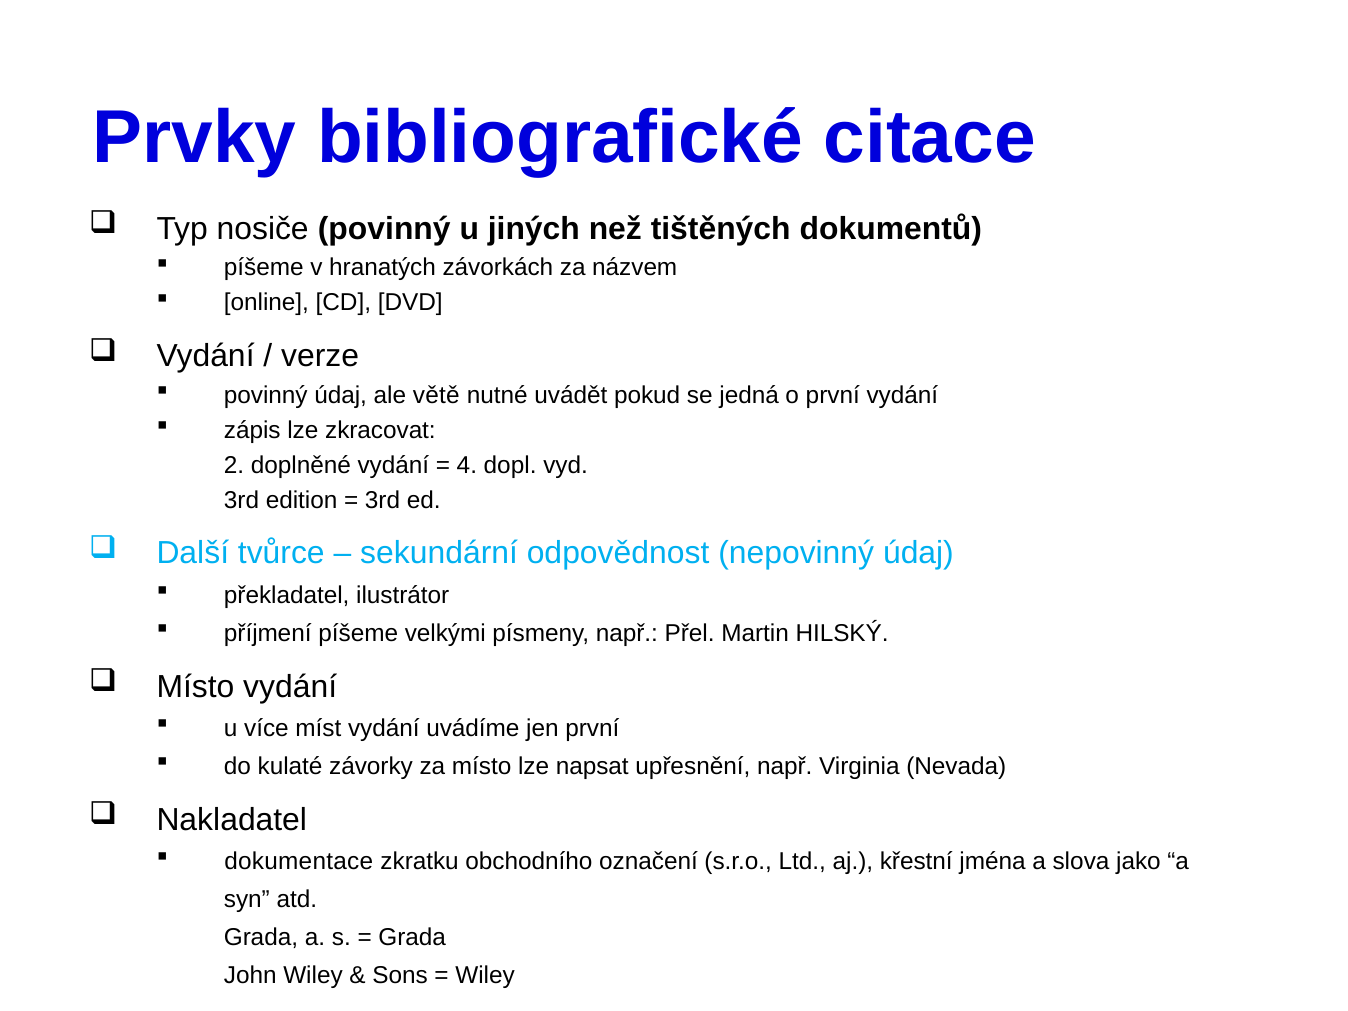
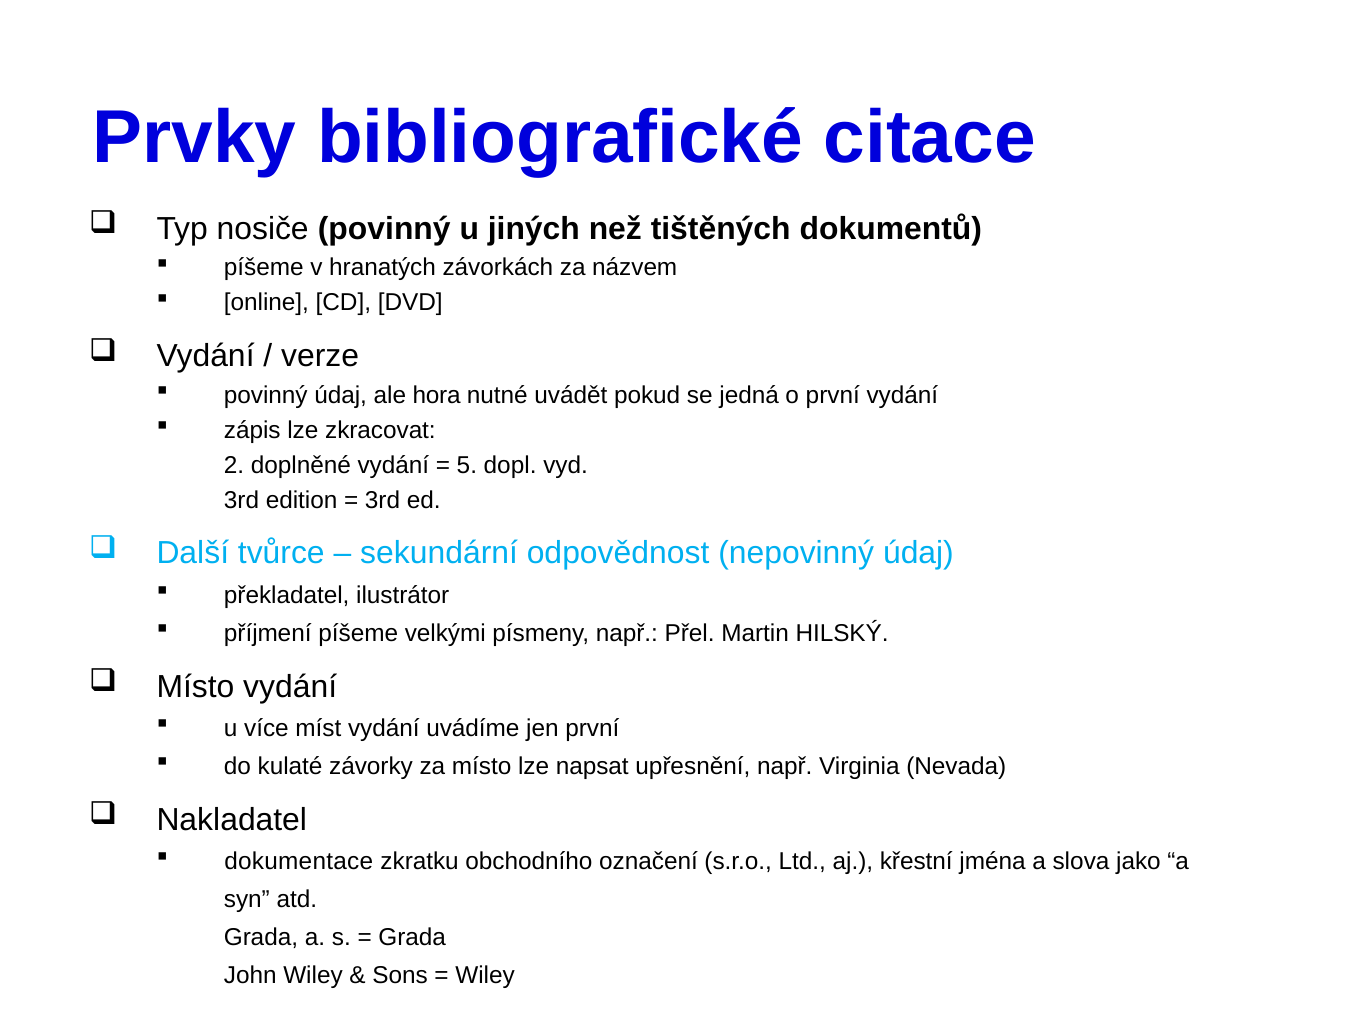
větě: větě -> hora (437, 395)
4: 4 -> 5 (467, 465)
